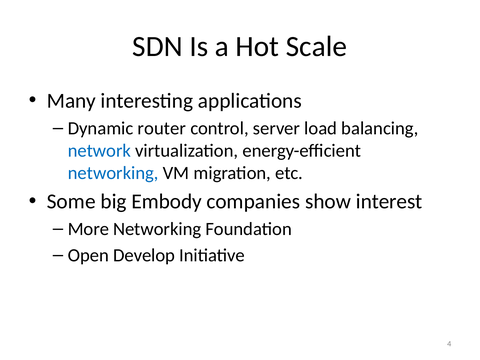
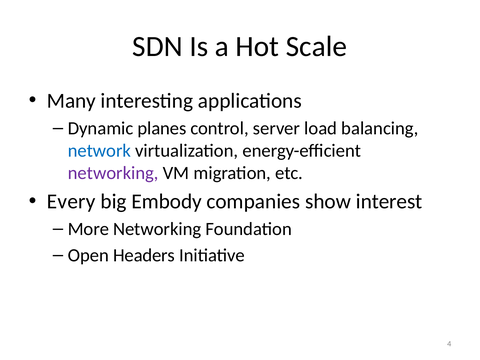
router: router -> planes (162, 128)
networking colour: blue -> purple (113, 173)
Some: Some -> Every (71, 202)
Develop: Develop -> Headers (144, 255)
